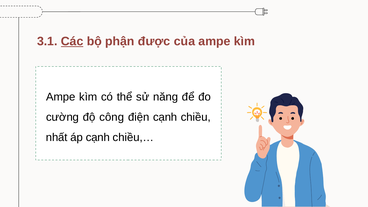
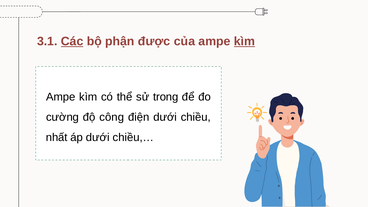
kìm underline: none -> present (244, 41)
năng: năng -> trong (166, 97)
điện cạnh: cạnh -> dưới (165, 117)
áp cạnh: cạnh -> dưới (98, 137)
